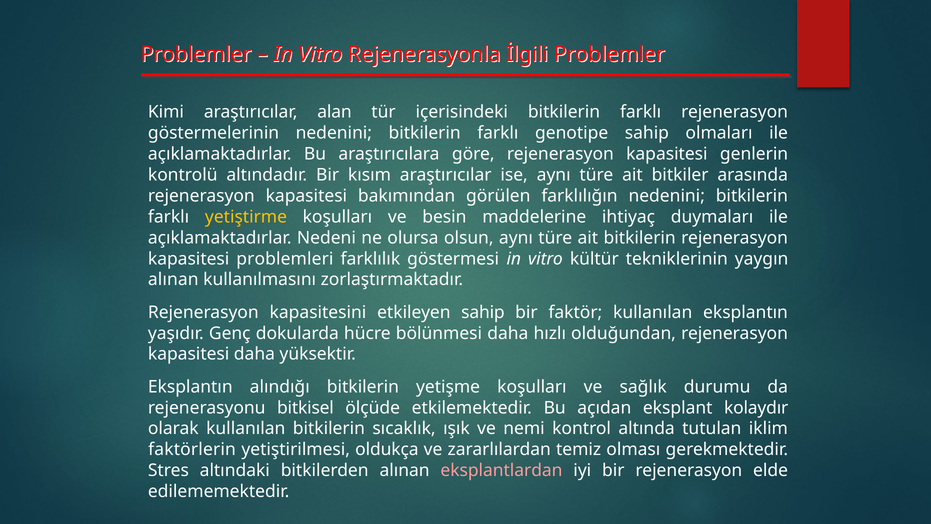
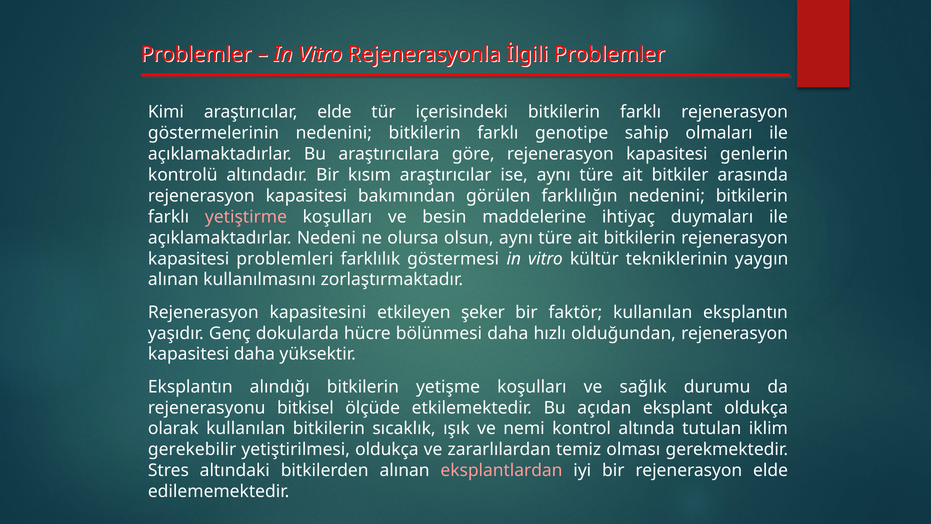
araştırıcılar alan: alan -> elde (334, 112)
yetiştirme colour: yellow -> pink (246, 217)
etkileyen sahip: sahip -> şeker (483, 312)
eksplant kolaydır: kolaydır -> oldukça (756, 408)
faktörlerin: faktörlerin -> gerekebilir (192, 449)
